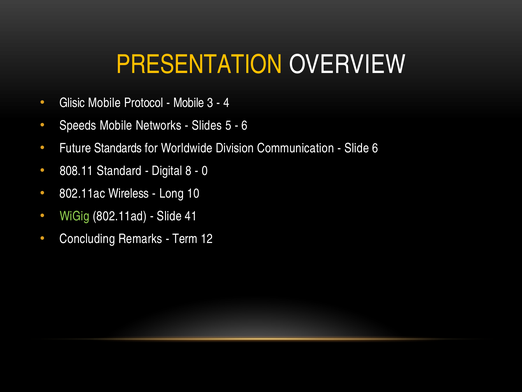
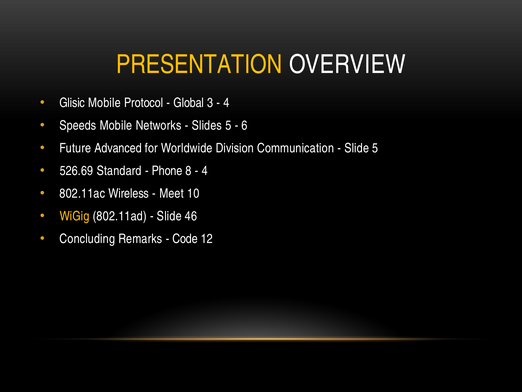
Mobile: Mobile -> Global (189, 103)
Standards: Standards -> Advanced (118, 148)
Slide 6: 6 -> 5 (375, 148)
808.11: 808.11 -> 526.69 (76, 171)
Digital: Digital -> Phone (167, 171)
0: 0 -> 4 (205, 171)
Long: Long -> Meet (172, 193)
WiGig colour: light green -> yellow (75, 216)
41: 41 -> 46 (191, 216)
Term: Term -> Code (185, 238)
